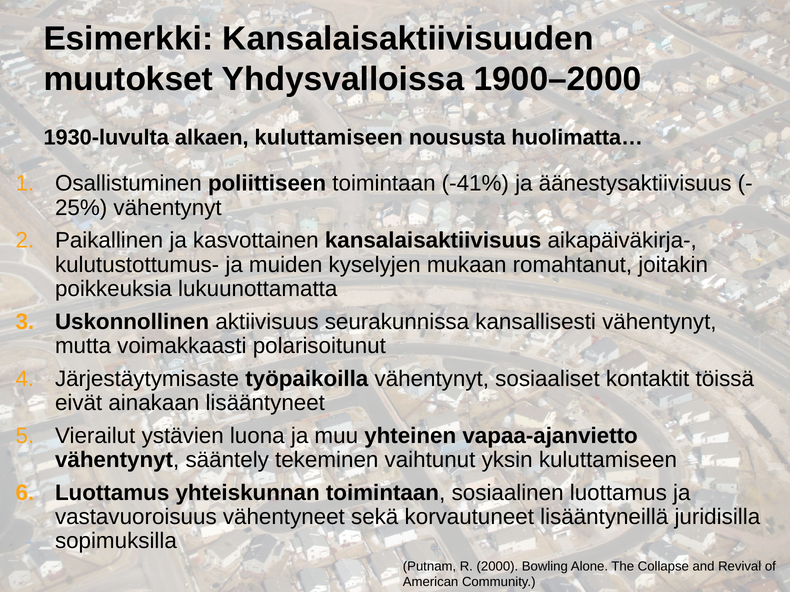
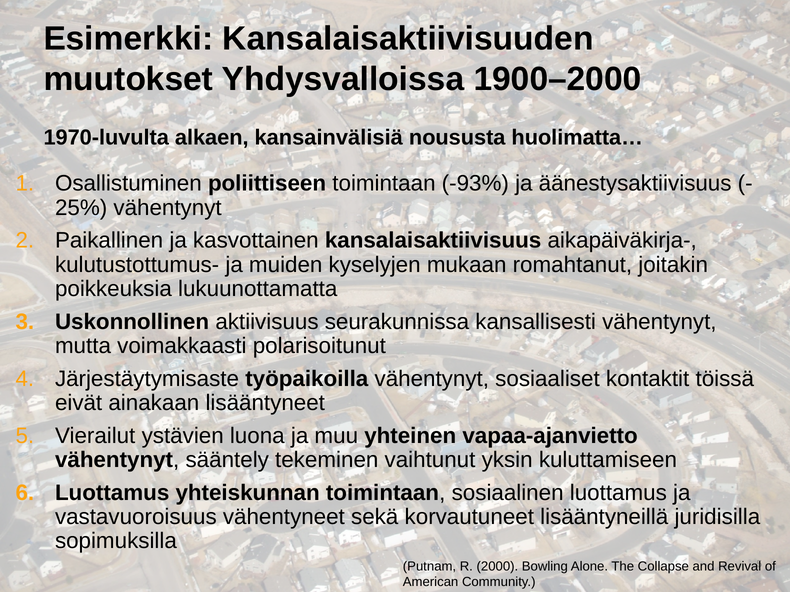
1930-luvulta: 1930-luvulta -> 1970-luvulta (106, 138)
alkaen kuluttamiseen: kuluttamiseen -> kansainvälisiä (329, 138)
-41%: -41% -> -93% (475, 184)
